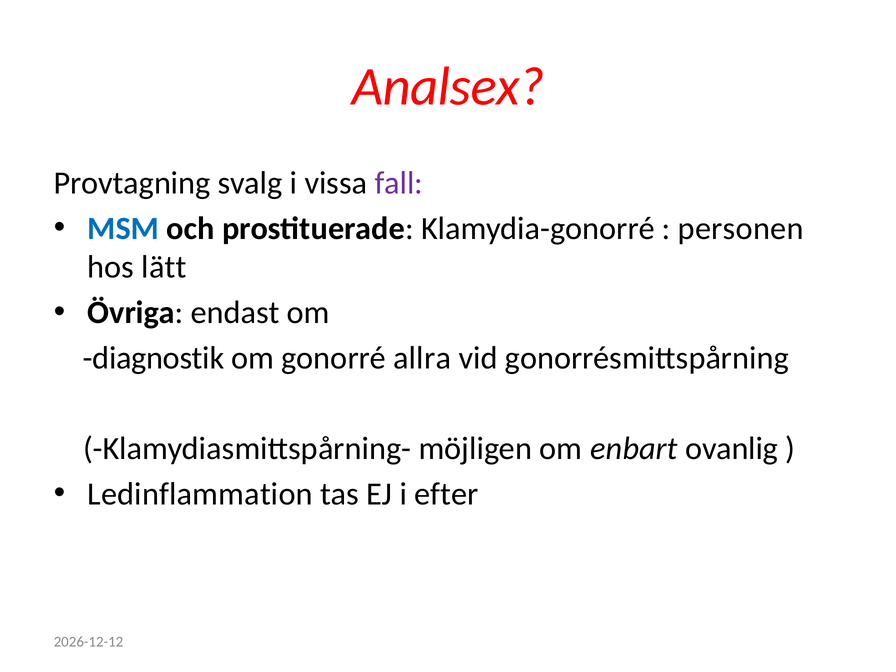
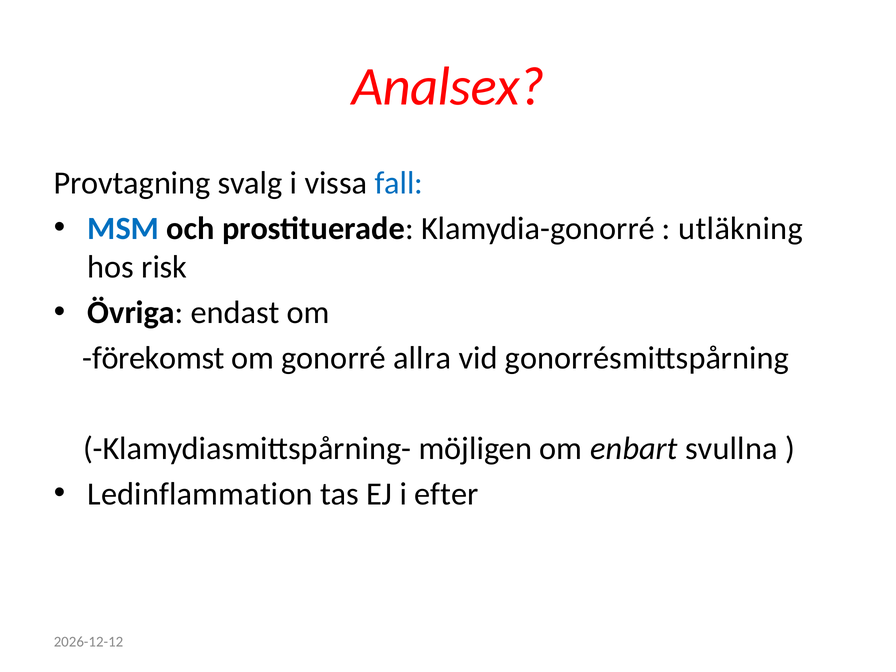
fall colour: purple -> blue (399, 183)
personen: personen -> utläkning (741, 228)
lätt: lätt -> risk (164, 267)
diagnostik: diagnostik -> förekomst (154, 358)
ovanlig: ovanlig -> svullna (731, 449)
